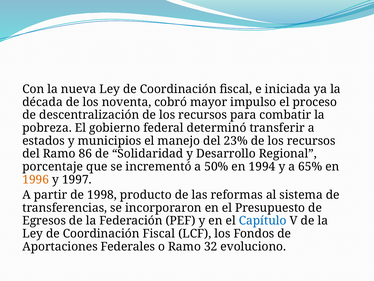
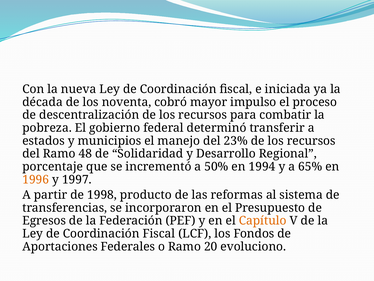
86: 86 -> 48 (85, 153)
Capítulo colour: blue -> orange (263, 220)
32: 32 -> 20 (211, 246)
